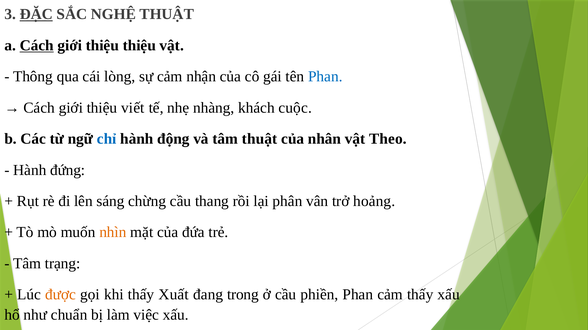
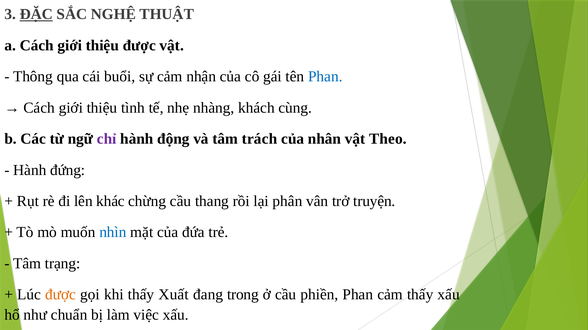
Cách underline: present -> none (37, 46)
thiệu thiệu: thiệu -> được (139, 46)
lòng: lòng -> buổi (120, 77)
viết: viết -> tình (133, 108)
cuộc: cuộc -> cùng (295, 108)
chỉ colour: blue -> purple (107, 139)
tâm thuật: thuật -> trách (260, 139)
sáng: sáng -> khác (111, 202)
hoảng: hoảng -> truyện (374, 202)
nhìn colour: orange -> blue (113, 233)
